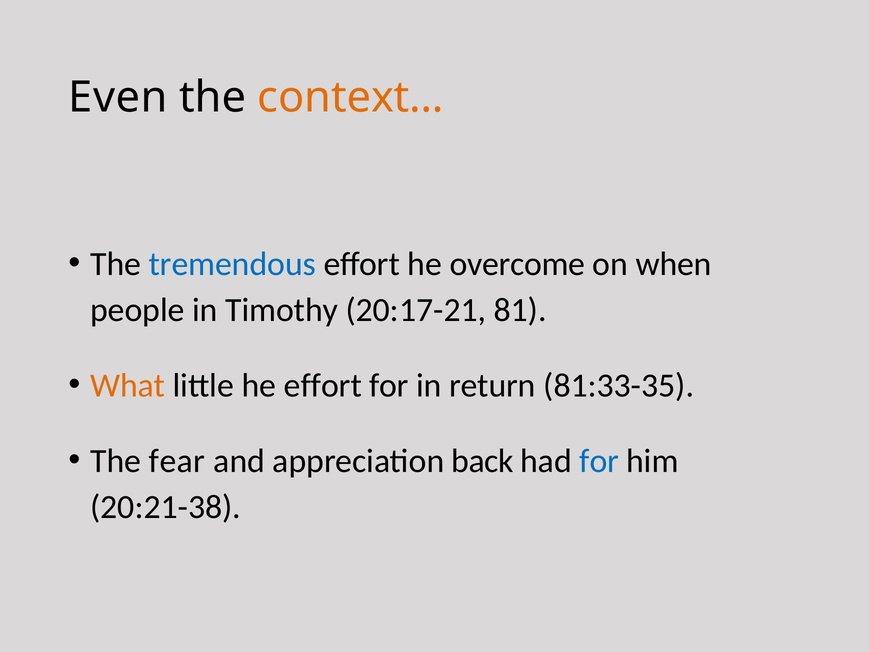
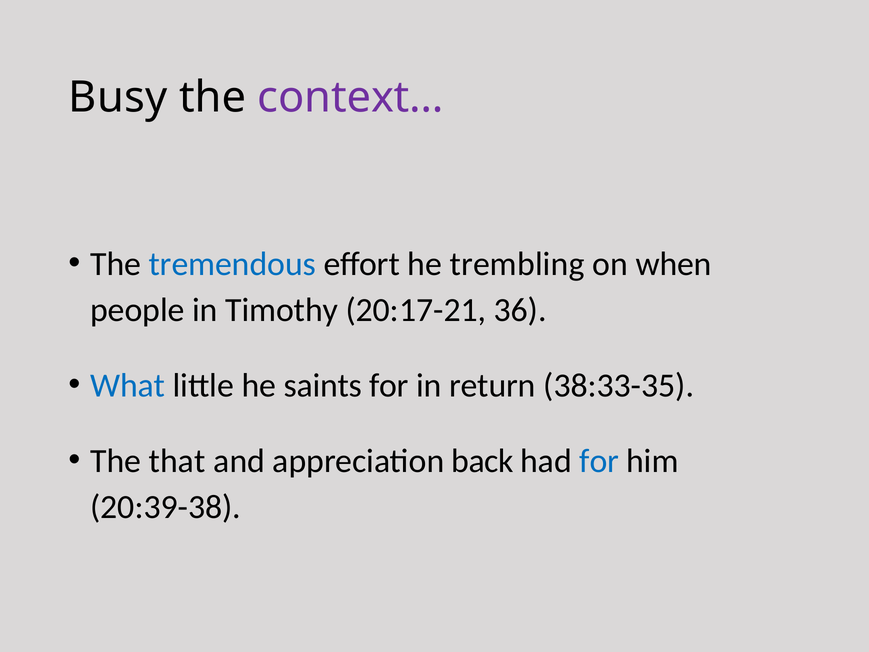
Even: Even -> Busy (118, 97)
context… colour: orange -> purple (351, 97)
overcome: overcome -> trembling (517, 264)
81: 81 -> 36 (520, 310)
What colour: orange -> blue (128, 385)
he effort: effort -> saints (323, 385)
81:33-35: 81:33-35 -> 38:33-35 (619, 385)
fear: fear -> that (177, 461)
20:21-38: 20:21-38 -> 20:39-38 (166, 507)
